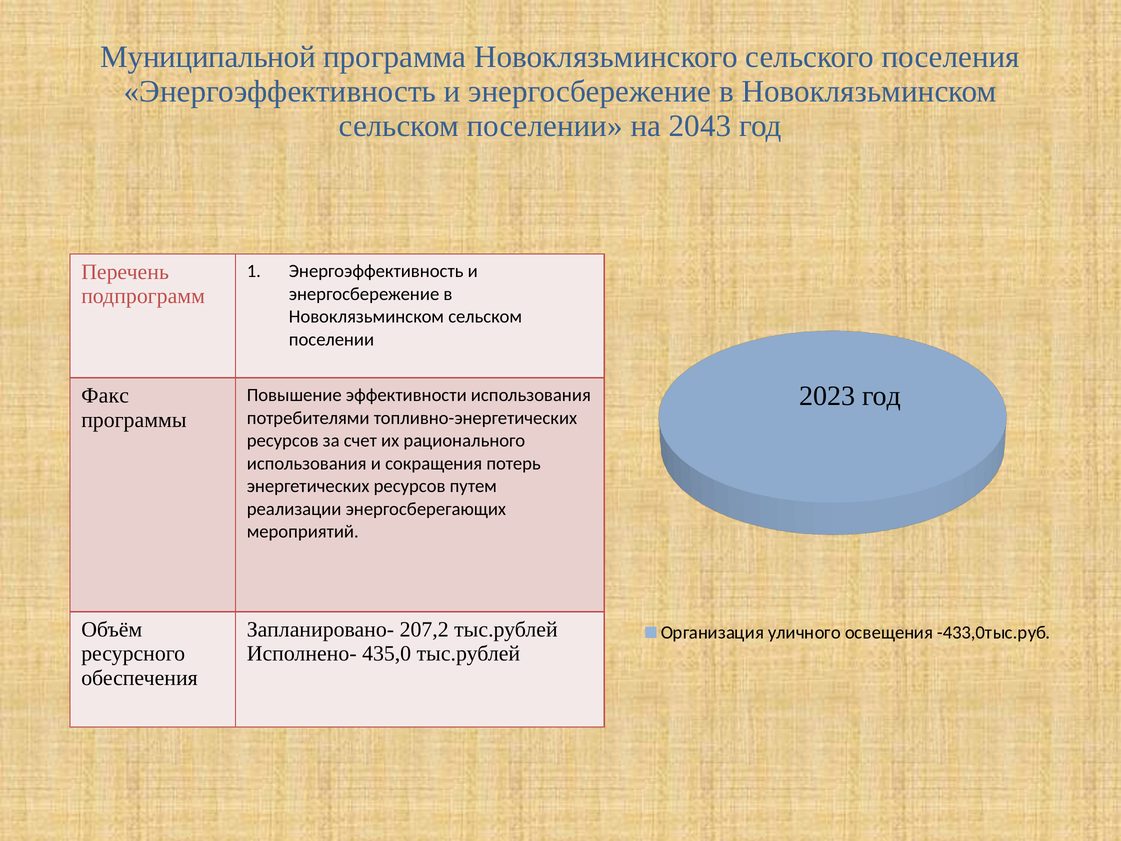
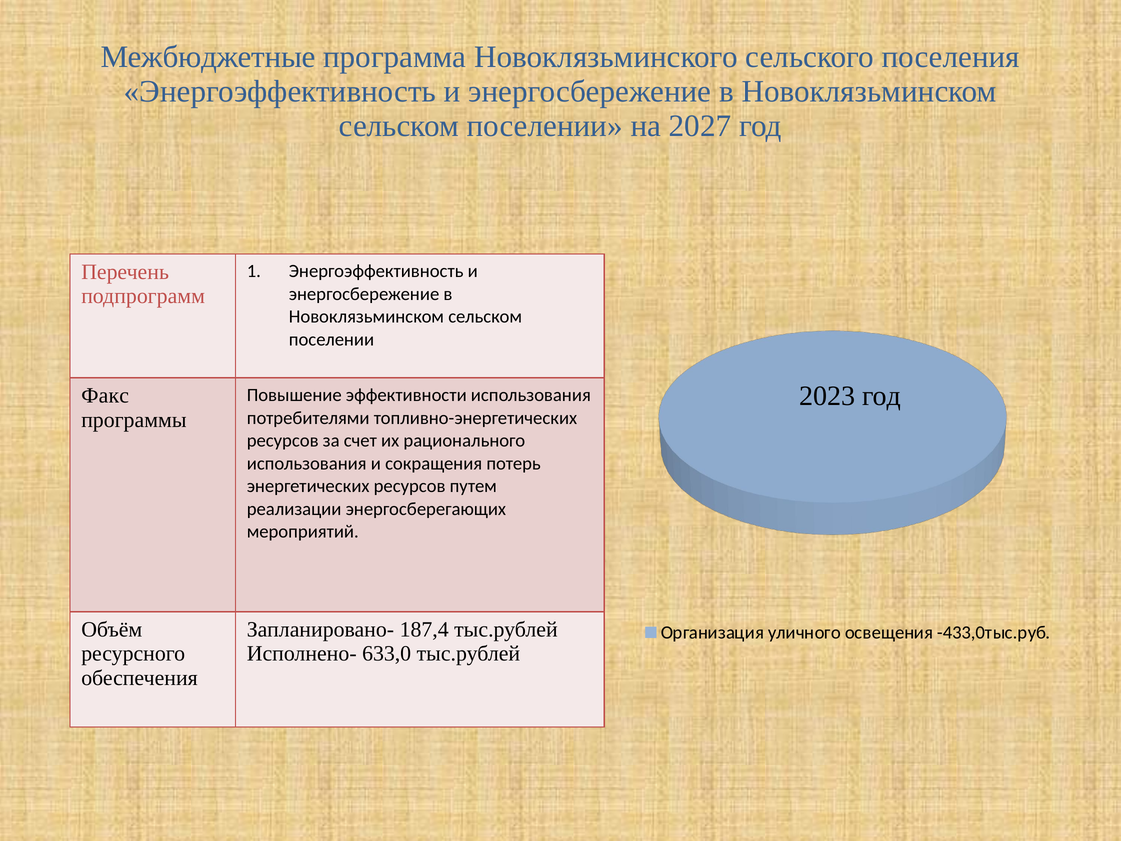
Муниципальной: Муниципальной -> Межбюджетные (208, 57)
2043: 2043 -> 2027 (700, 126)
207,2: 207,2 -> 187,4 (424, 629)
435,0: 435,0 -> 633,0 (387, 654)
